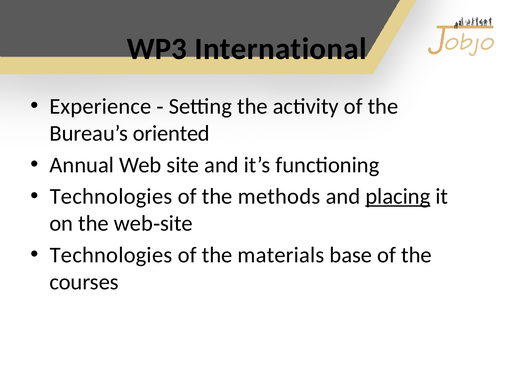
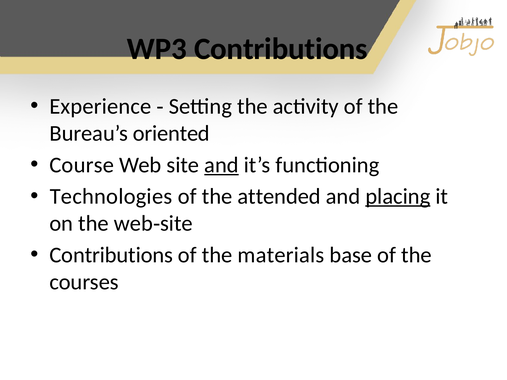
WP3 International: International -> Contributions (281, 49)
Annual: Annual -> Course (82, 165)
and underline: none -> present (221, 165)
methods: methods -> attended (279, 197)
Technologies: Technologies -> Contributions (111, 255)
